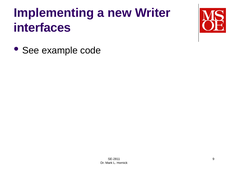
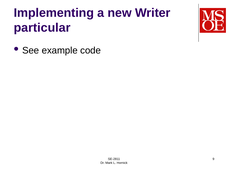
interfaces: interfaces -> particular (42, 28)
